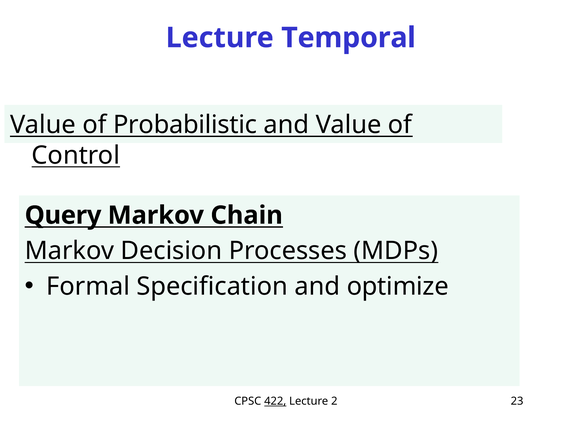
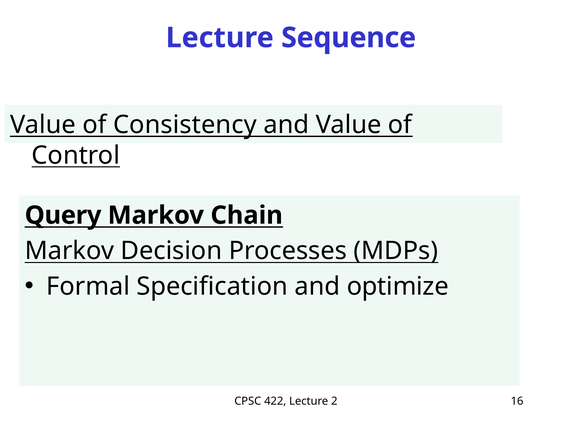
Temporal: Temporal -> Sequence (349, 38)
Probabilistic: Probabilistic -> Consistency (185, 125)
422 underline: present -> none (275, 401)
23: 23 -> 16 (517, 401)
